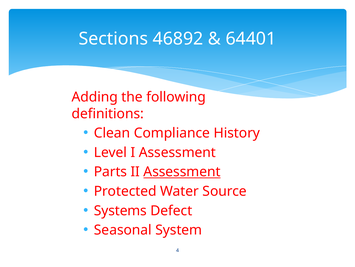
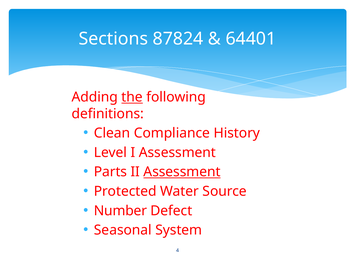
46892: 46892 -> 87824 (178, 39)
the underline: none -> present (132, 97)
Systems: Systems -> Number (120, 210)
